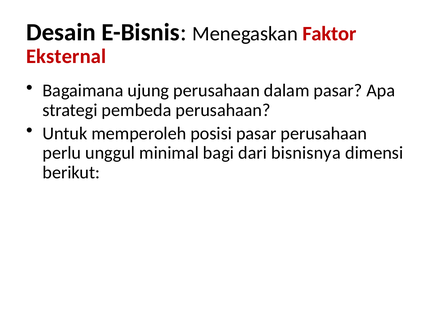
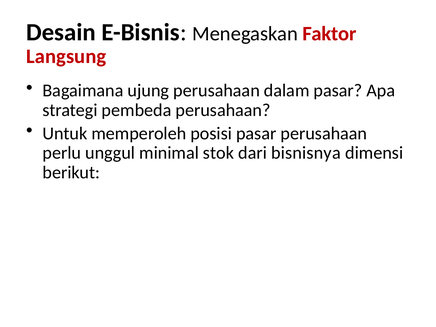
Eksternal: Eksternal -> Langsung (66, 56)
bagi: bagi -> stok (219, 153)
